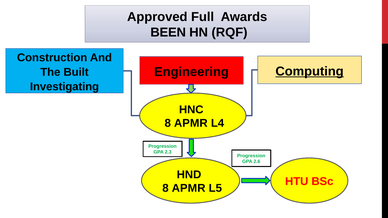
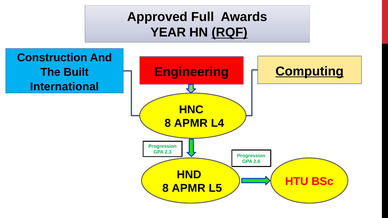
BEEN: BEEN -> YEAR (168, 33)
RQF underline: none -> present (230, 33)
Investigating: Investigating -> International (64, 87)
